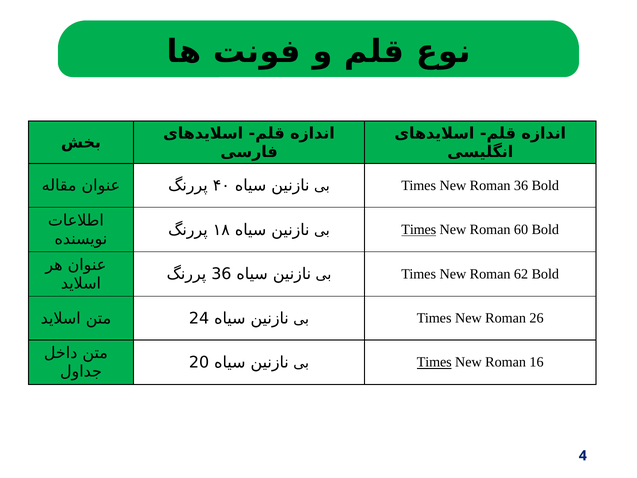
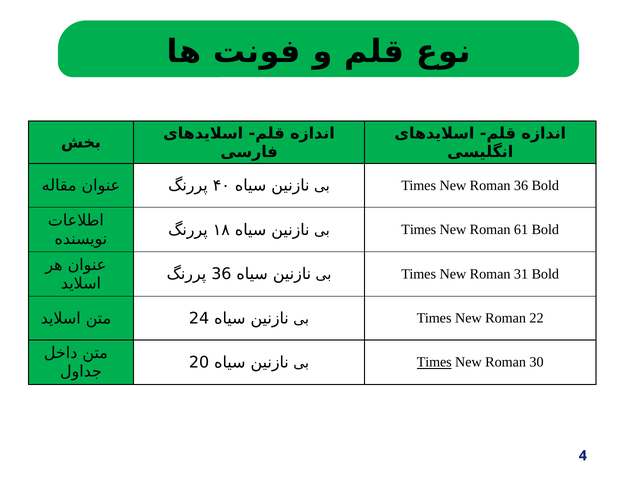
Times underline: present -> none (419, 229)
60: 60 -> 61 (521, 229)
62: 62 -> 31 (521, 274)
26: 26 -> 22 (537, 318)
16: 16 -> 30 (537, 362)
